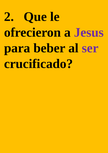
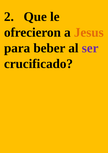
Jesus colour: purple -> orange (89, 32)
